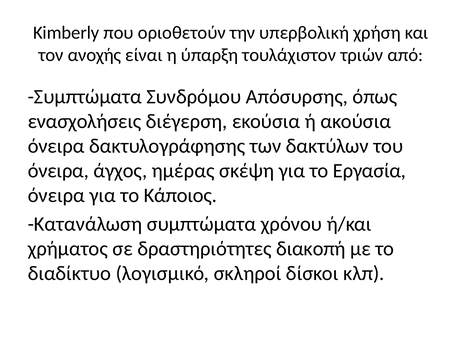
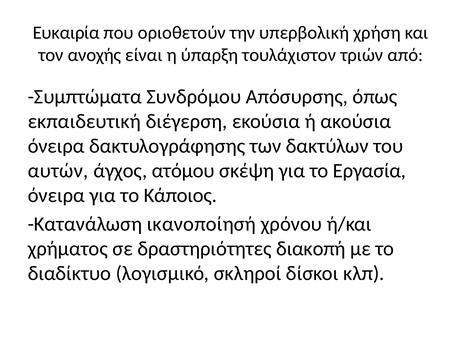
Kimberly: Kimberly -> Ευκαιρία (66, 33)
ενασχολήσεις: ενασχολήσεις -> εκπαιδευτική (84, 122)
όνειρα: όνειρα -> αυτών (58, 171)
ημέρας: ημέρας -> ατόμου (183, 171)
Κατανάλωση συμπτώματα: συμπτώματα -> ικανοποίησή (201, 224)
